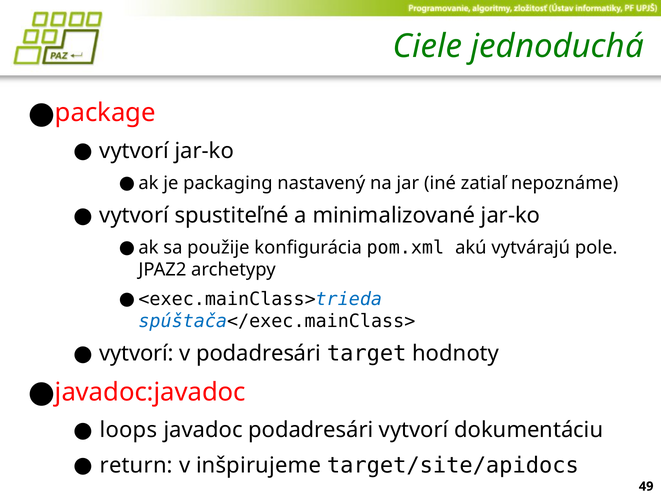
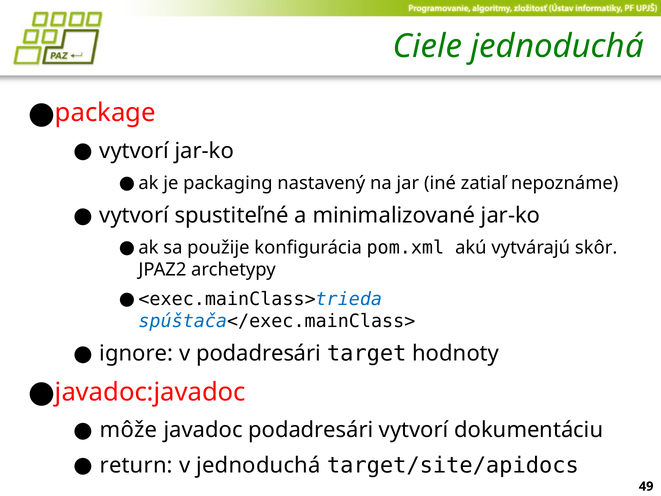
pole: pole -> skôr (596, 247)
vytvorí: vytvorí -> ignore (136, 353)
loops: loops -> môže (129, 430)
v inšpirujeme: inšpirujeme -> jednoduchá (258, 465)
